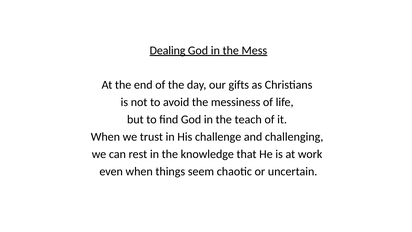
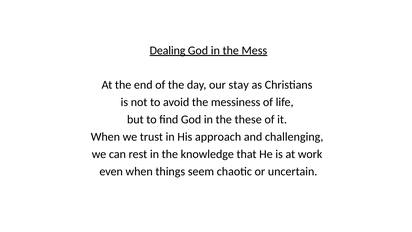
gifts: gifts -> stay (239, 85)
teach: teach -> these (248, 119)
challenge: challenge -> approach (218, 137)
